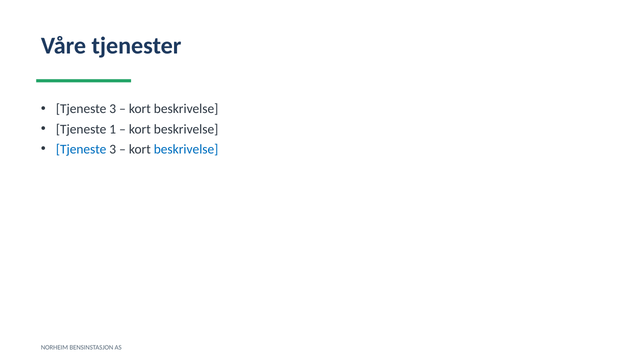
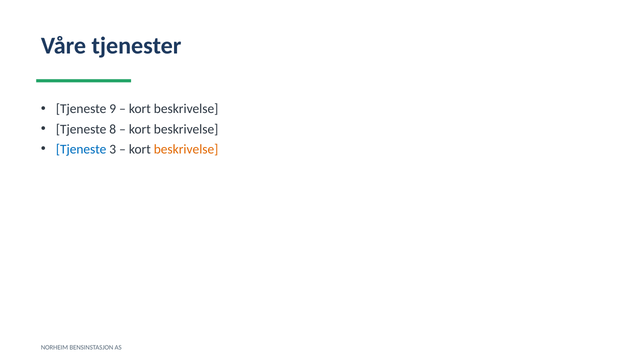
3: 3 -> 9 (113, 109)
1: 1 -> 8 (113, 129)
beskrivelse colour: blue -> orange (186, 149)
